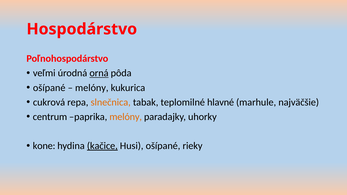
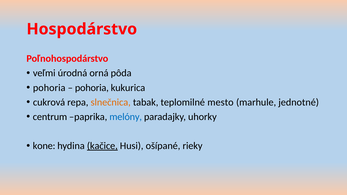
orná underline: present -> none (99, 73)
ošípané: ošípané -> pohoria (49, 88)
melóny: melóny -> pohoria (92, 88)
hlavné: hlavné -> mesto (220, 102)
najväčšie: najväčšie -> jednotné (299, 102)
melóny colour: orange -> blue (126, 117)
